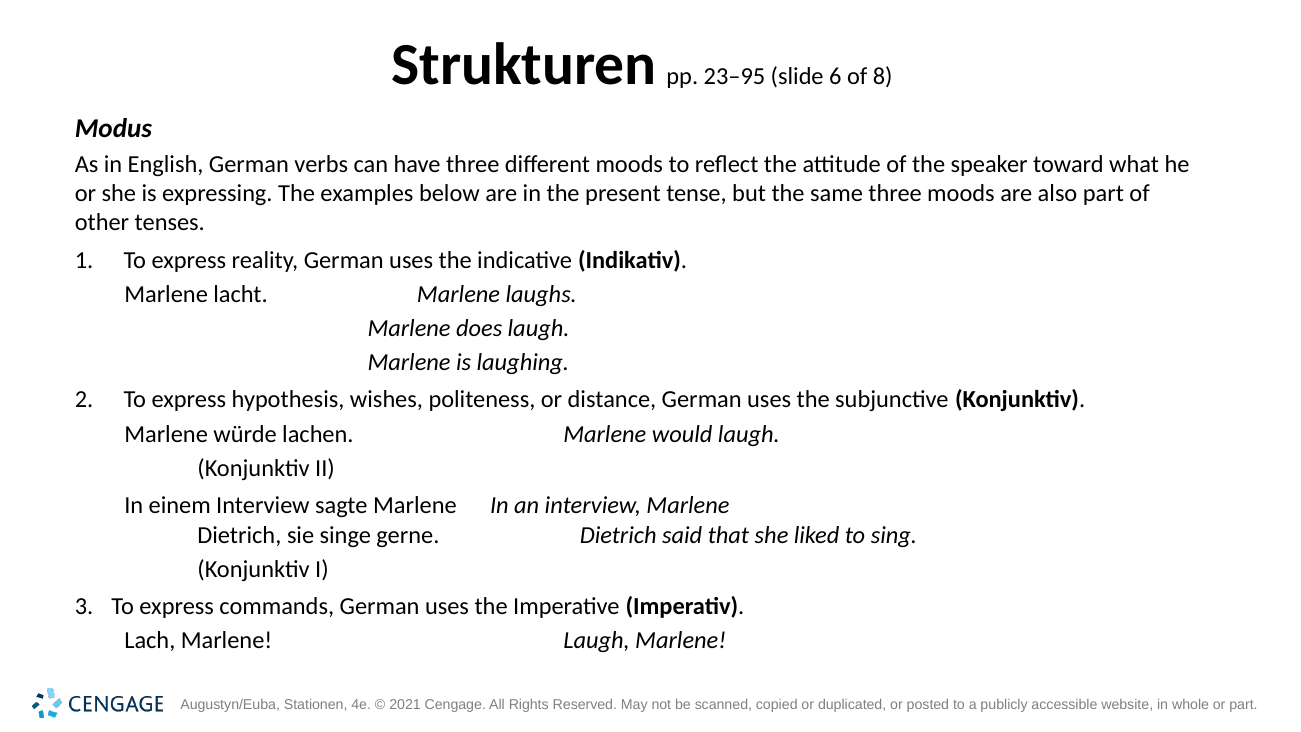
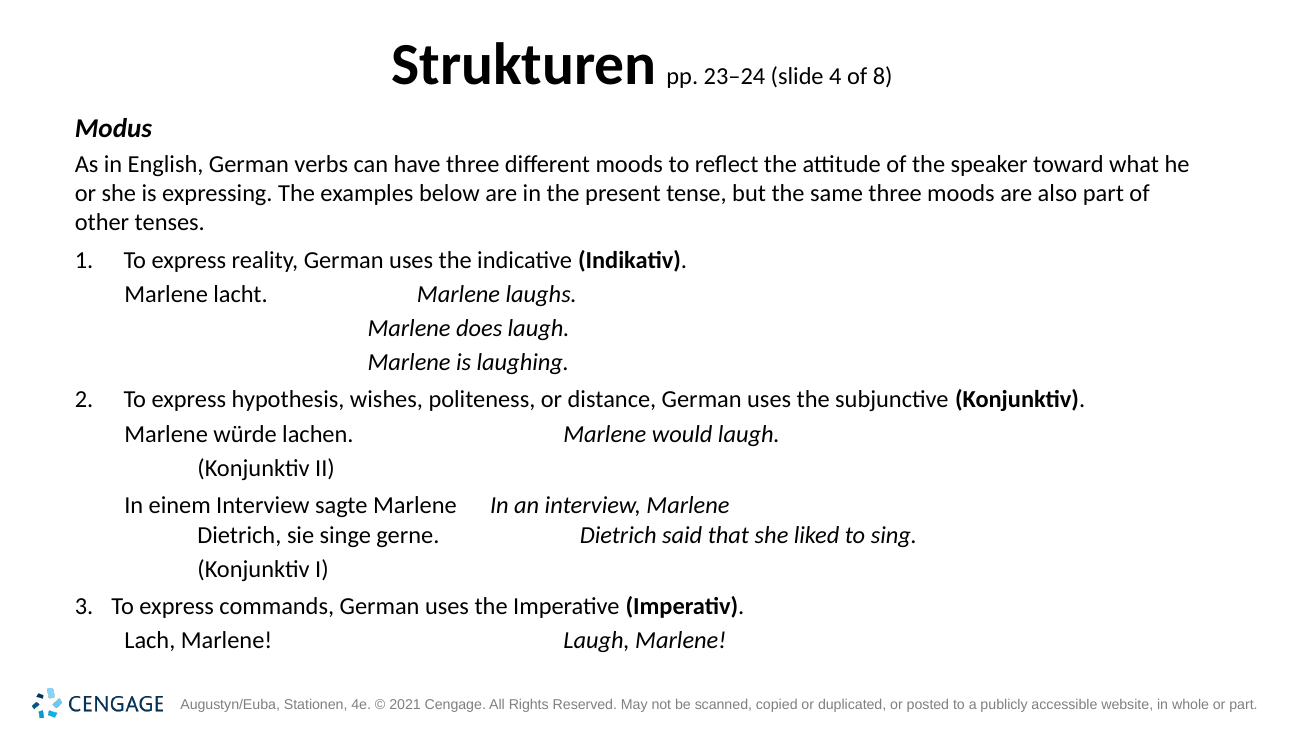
23–95: 23–95 -> 23–24 (734, 76)
6: 6 -> 4 (835, 76)
